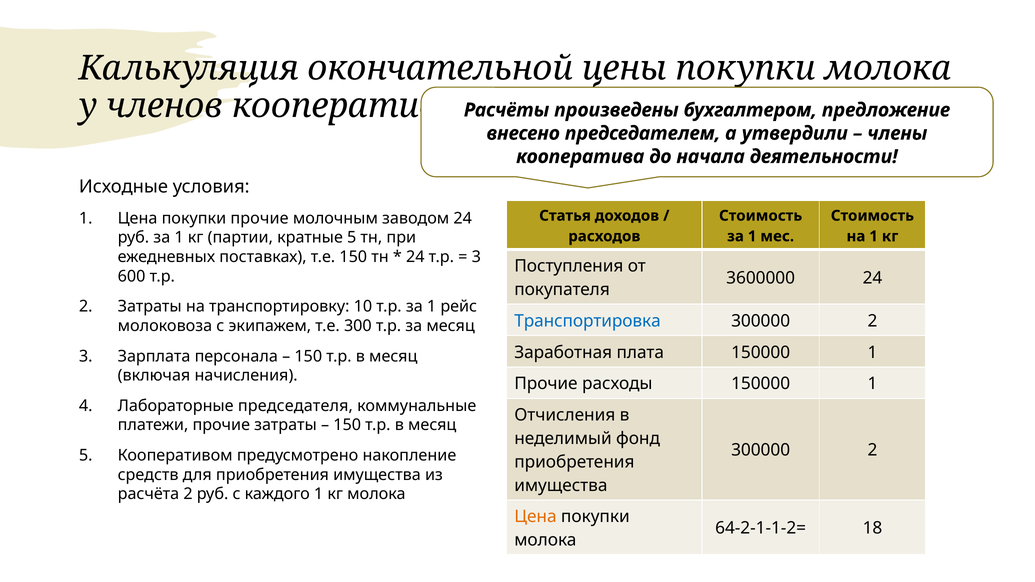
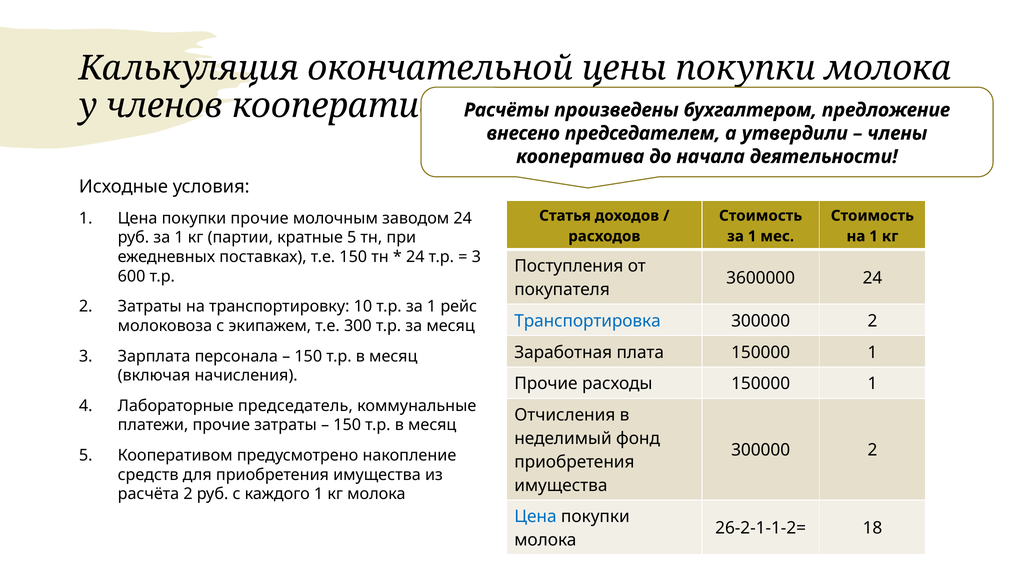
председателя: председателя -> председатель (295, 406)
Цена colour: orange -> blue (535, 517)
64-2-1-1-2=: 64-2-1-1-2= -> 26-2-1-1-2= (761, 528)
